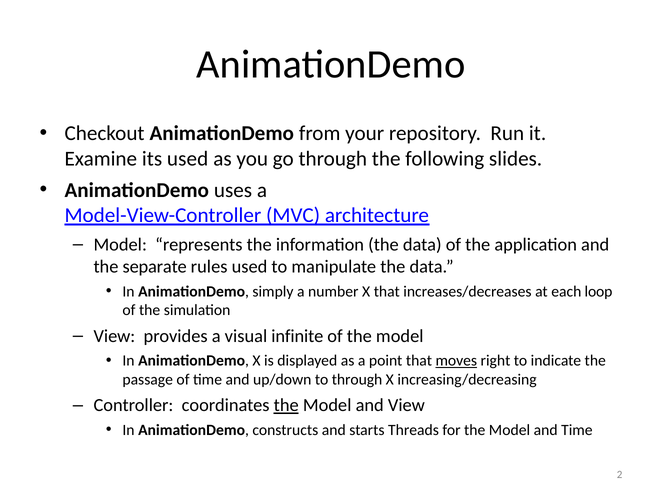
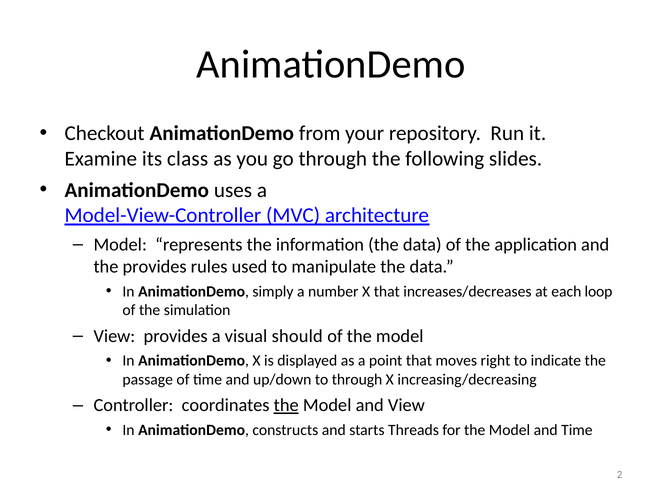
its used: used -> class (188, 159)
the separate: separate -> provides (155, 267)
infinite: infinite -> should (297, 336)
moves underline: present -> none (456, 360)
